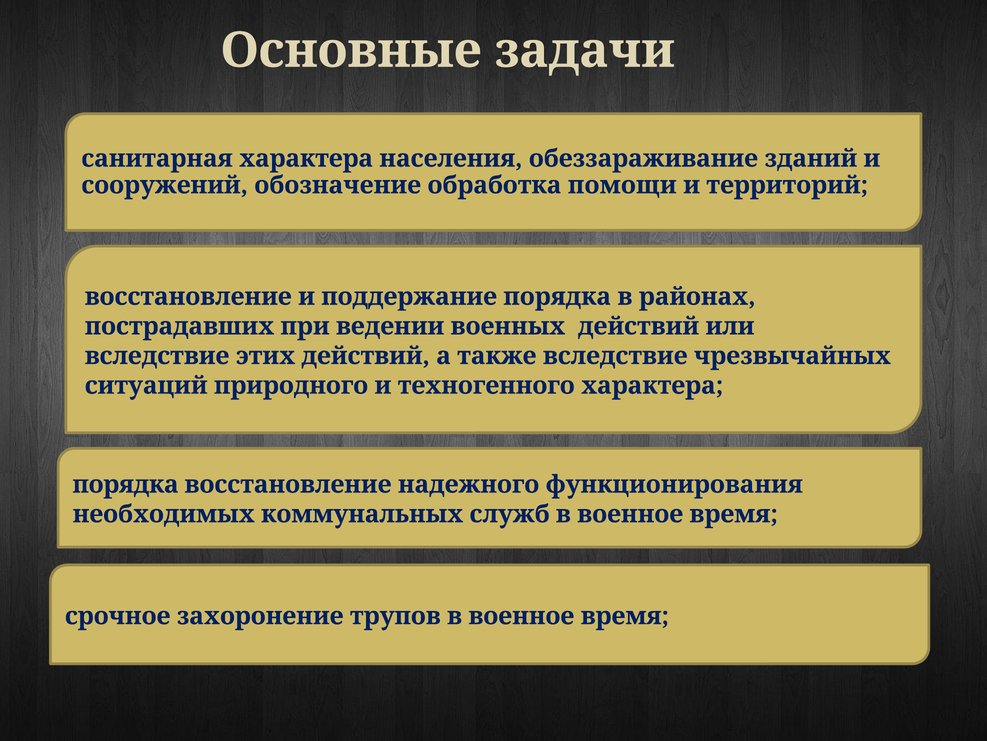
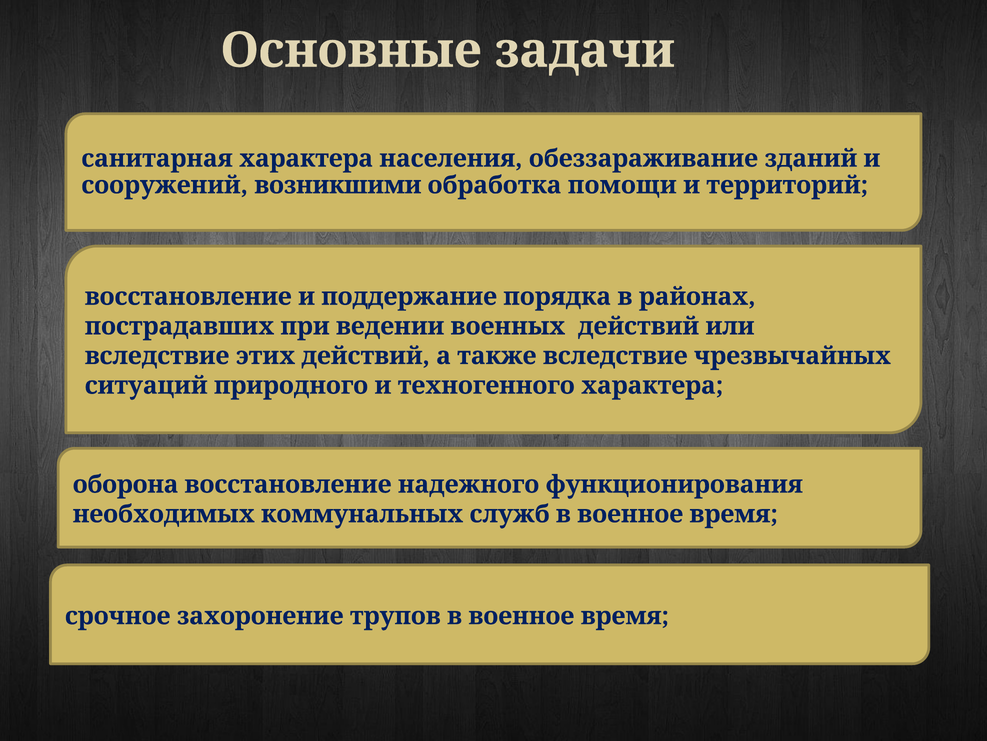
обозначение: обозначение -> возникшими (338, 185)
порядка: порядка -> оборона (126, 484)
